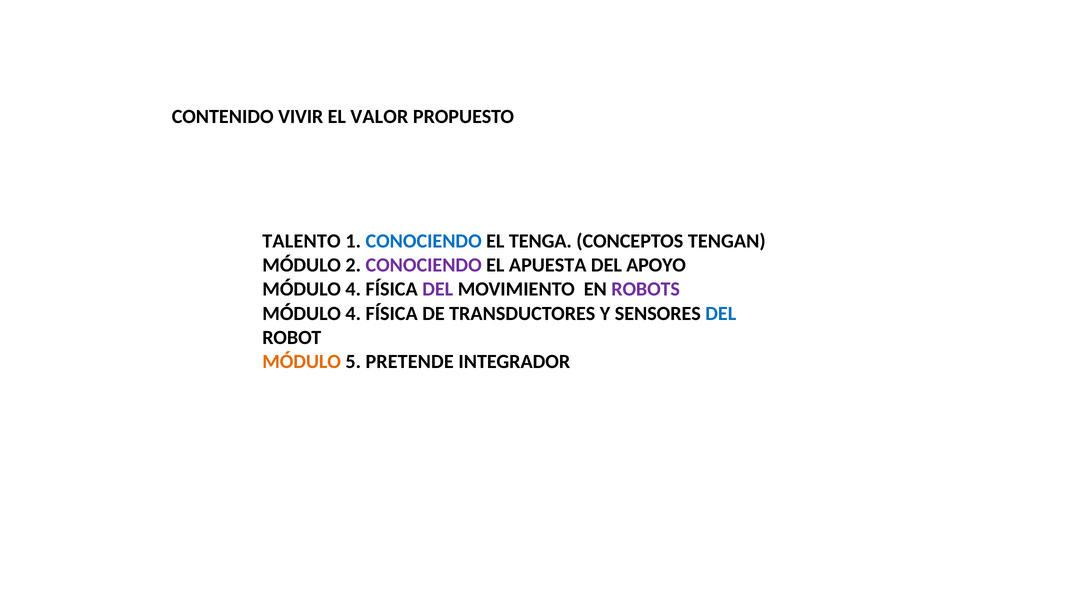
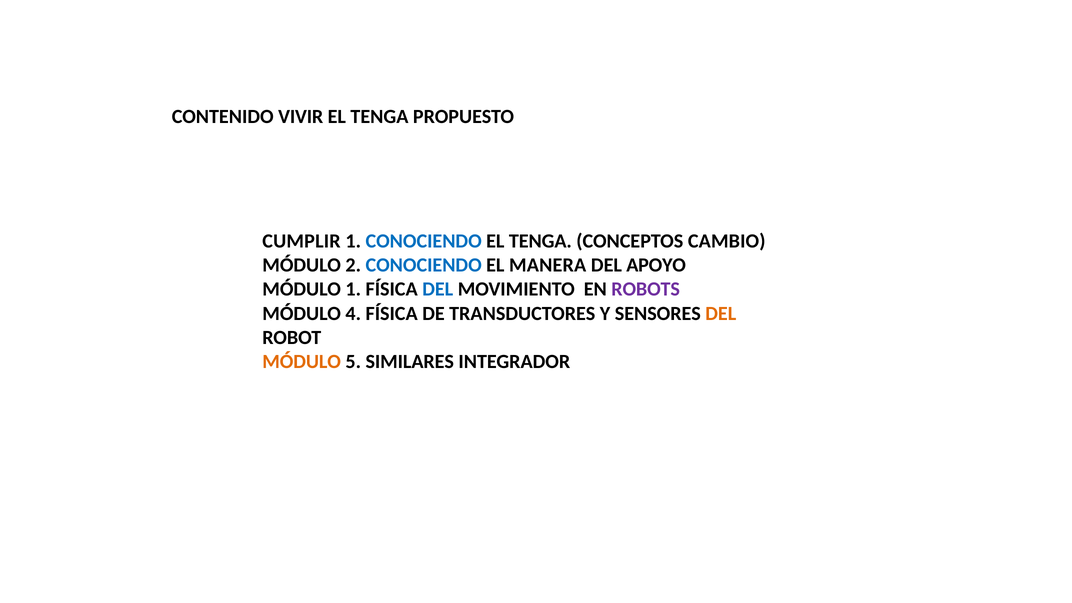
VALOR: VALOR -> TENGA (379, 117)
TALENTO: TALENTO -> CUMPLIR (302, 241)
TENGAN: TENGAN -> CAMBIO (727, 241)
CONOCIENDO colour: purple -> blue (424, 265)
APUESTA: APUESTA -> MANERA (548, 265)
4: 4 -> 1 (353, 289)
DEL colour: purple -> blue (438, 289)
DEL colour: blue -> orange (721, 313)
PRETENDE: PRETENDE -> SIMILARES (410, 362)
